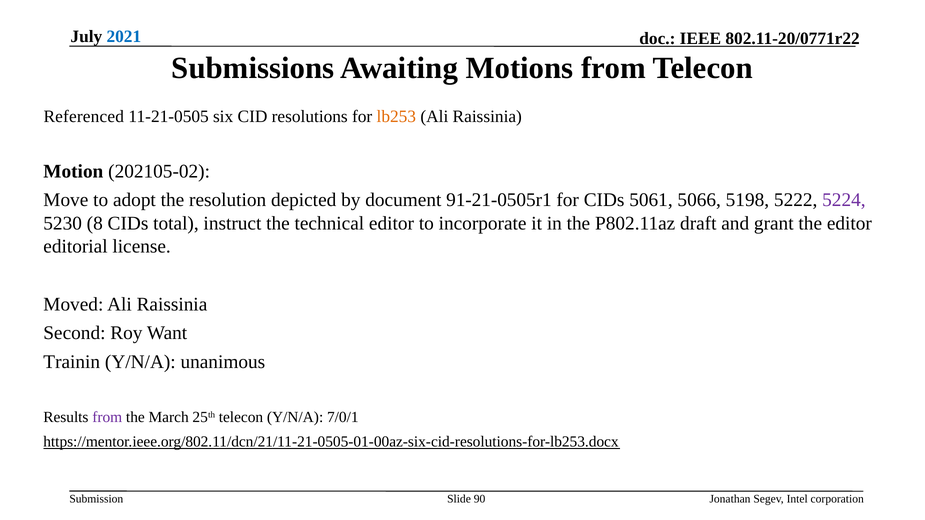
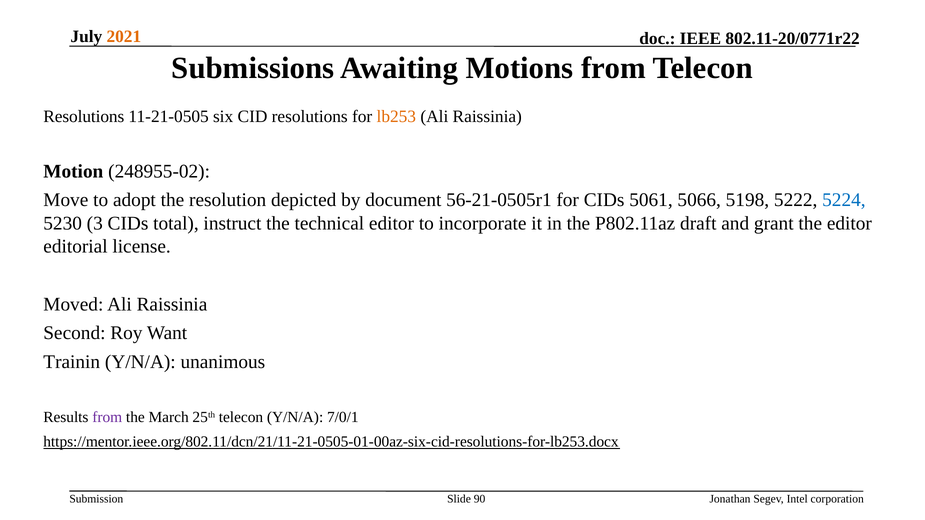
2021 colour: blue -> orange (124, 37)
Referenced: Referenced -> Resolutions (84, 117)
202105-02: 202105-02 -> 248955-02 (159, 171)
91-21-0505r1: 91-21-0505r1 -> 56-21-0505r1 (499, 200)
5224 colour: purple -> blue (844, 200)
8: 8 -> 3 (95, 223)
